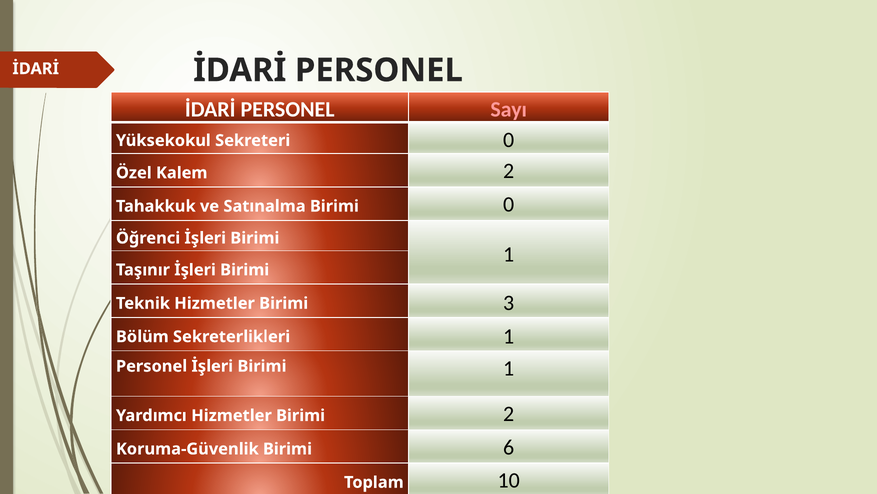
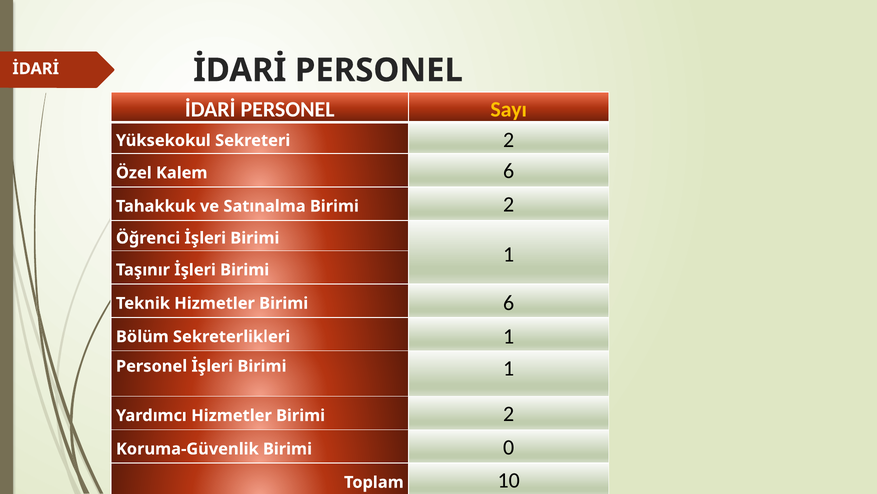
Sayı colour: pink -> yellow (509, 109)
0: 0 -> 2 (509, 140)
2: 2 -> 6 (509, 171)
0: 0 -> 2 (509, 204)
3: 3 -> 6 (509, 303)
6: 6 -> 0 (509, 447)
